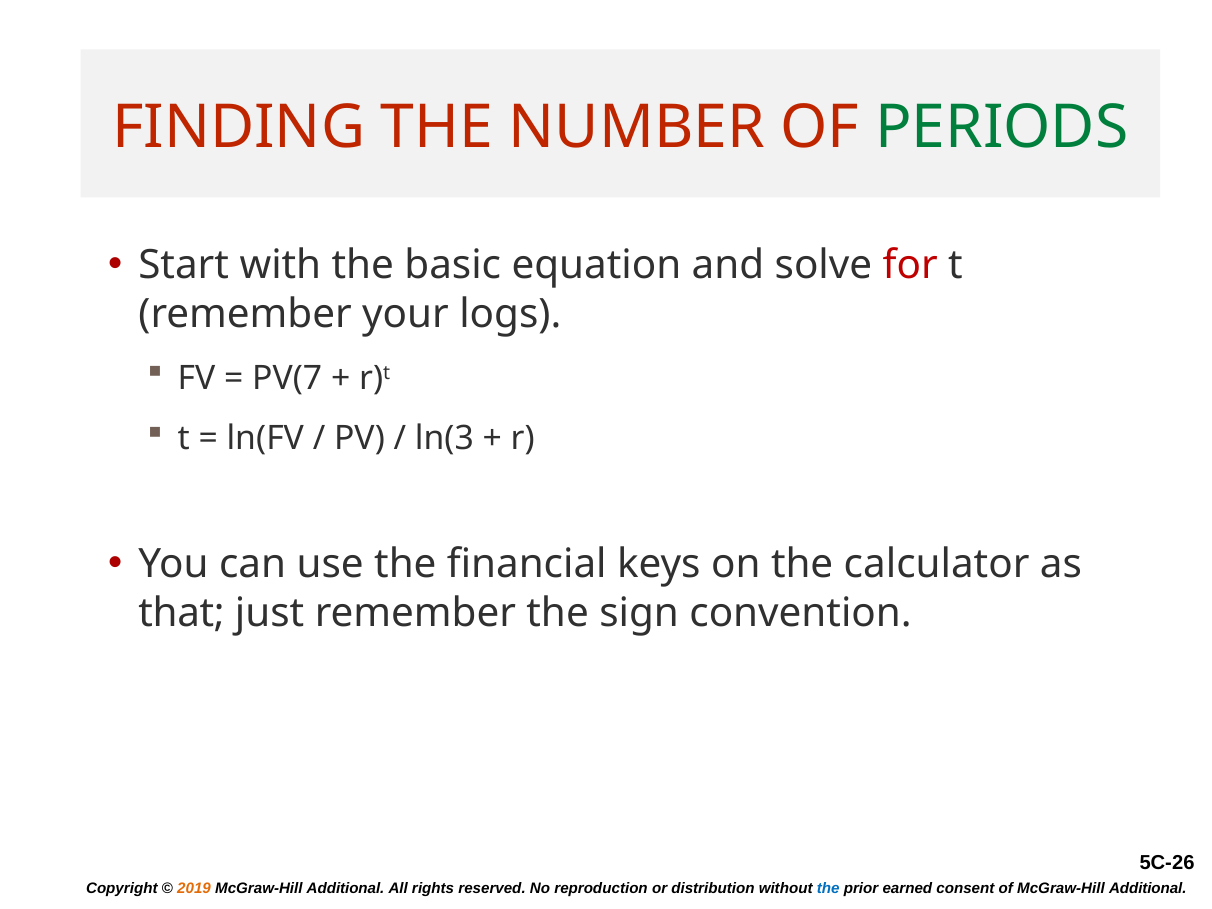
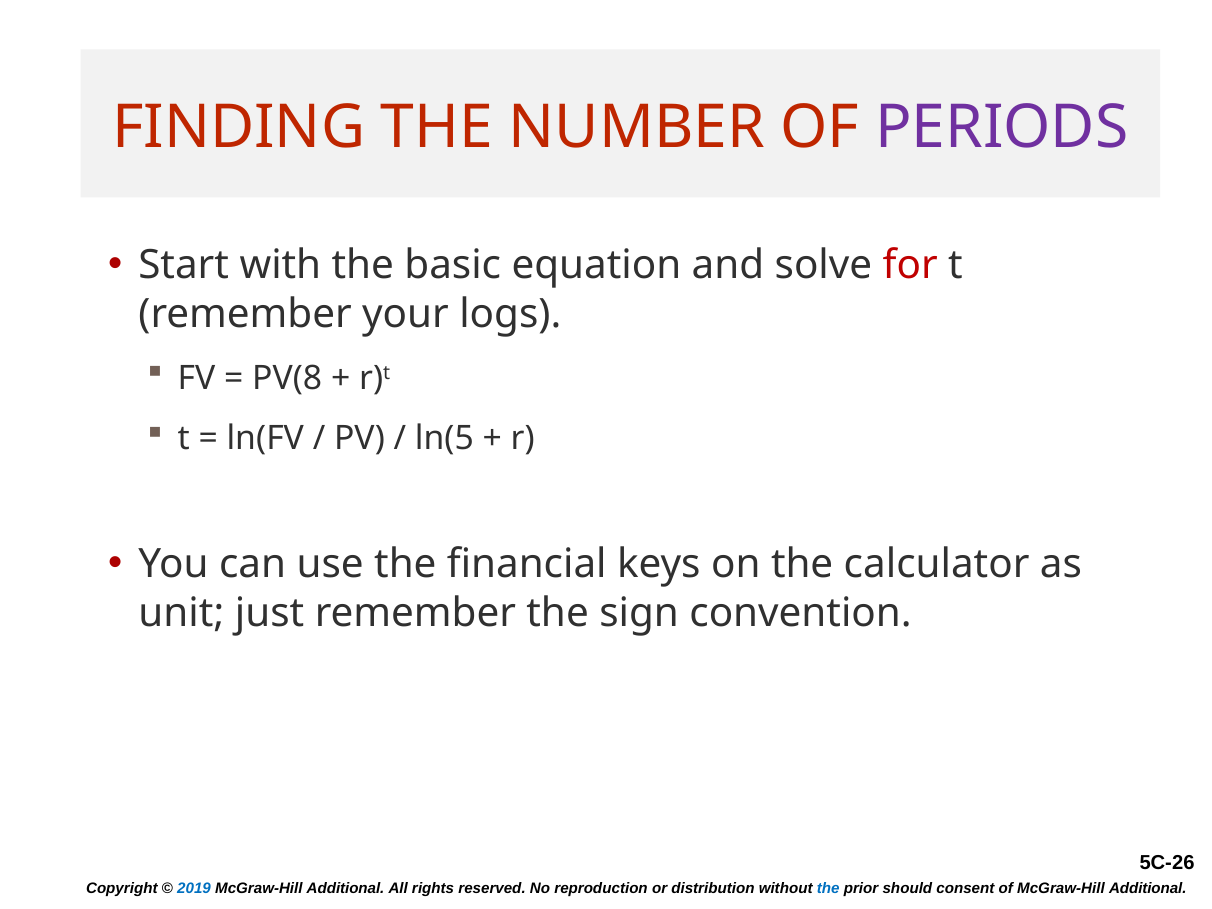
PERIODS colour: green -> purple (1002, 128)
PV(7: PV(7 -> PV(8 (287, 378)
ln(3: ln(3 -> ln(5 (444, 439)
that: that -> unit (181, 613)
2019 colour: orange -> blue (194, 888)
earned: earned -> should (907, 888)
